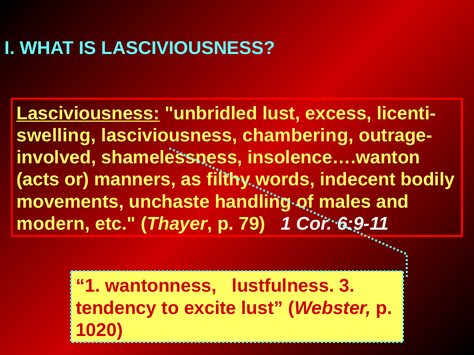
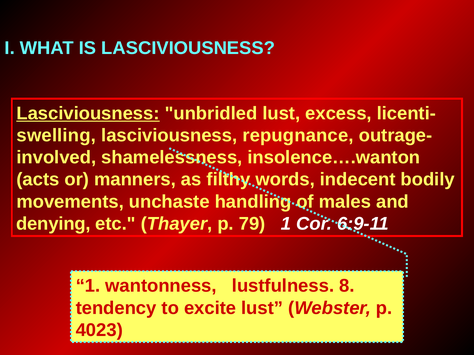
chambering: chambering -> repugnance (298, 136)
modern: modern -> denying (53, 224)
3: 3 -> 8 (347, 286)
1020: 1020 -> 4023 (99, 330)
